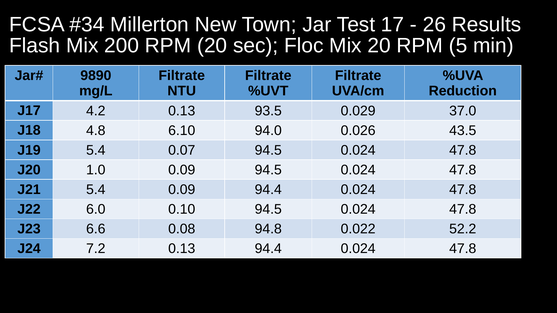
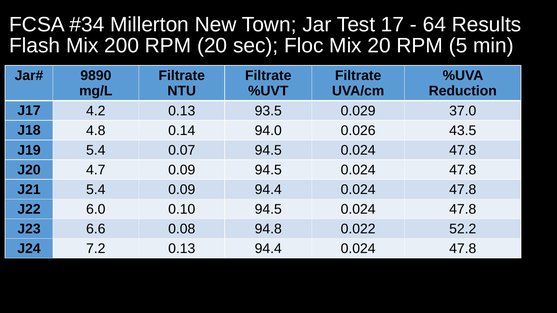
26: 26 -> 64 (434, 25)
6.10: 6.10 -> 0.14 (182, 131)
1.0: 1.0 -> 4.7 (96, 170)
